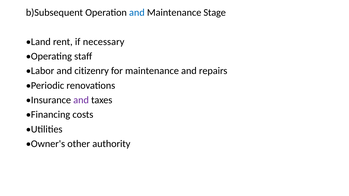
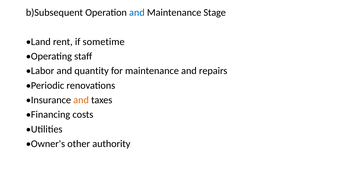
necessary: necessary -> sometime (104, 42)
citizenry: citizenry -> quantity (92, 71)
and colour: purple -> orange (81, 100)
